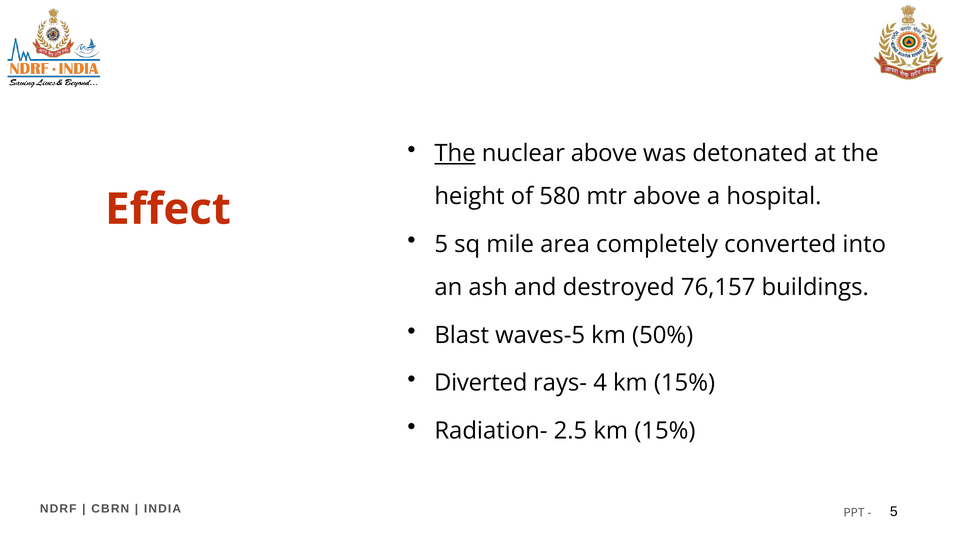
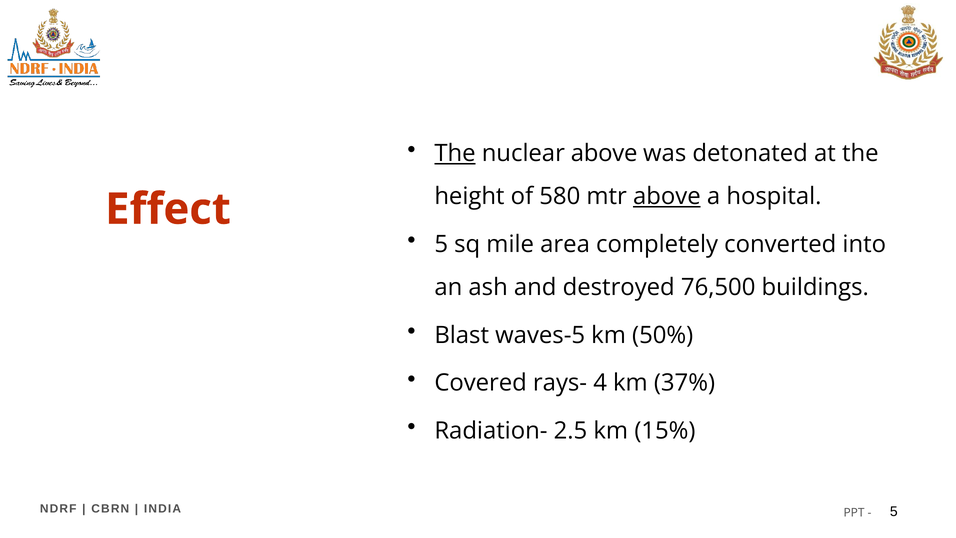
above underline: none -> present (667, 196)
76,157: 76,157 -> 76,500 (718, 287)
Diverted: Diverted -> Covered (481, 383)
4 km 15%: 15% -> 37% (684, 383)
